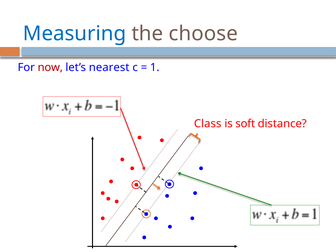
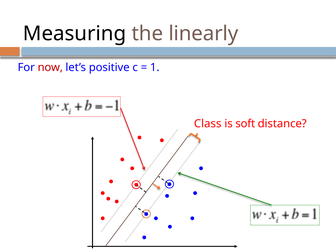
Measuring colour: blue -> black (75, 34)
choose: choose -> linearly (203, 34)
nearest: nearest -> positive (109, 67)
